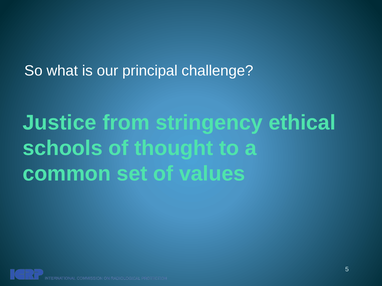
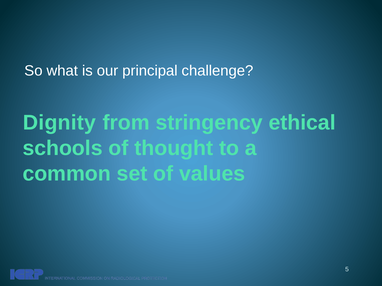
Justice: Justice -> Dignity (59, 123)
